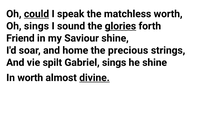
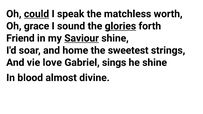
Oh sings: sings -> grace (37, 26)
Saviour underline: none -> present (82, 38)
precious: precious -> sweetest (128, 50)
spilt: spilt -> love (52, 63)
In worth: worth -> blood (30, 78)
divine underline: present -> none (94, 78)
